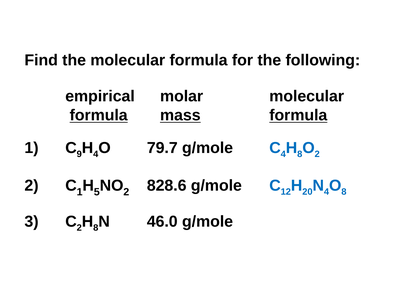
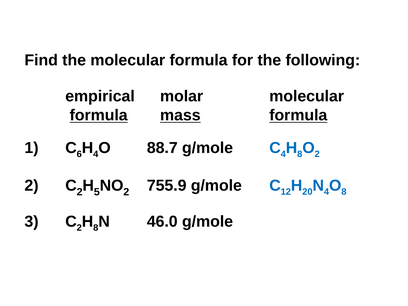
9: 9 -> 6 (79, 154)
79.7: 79.7 -> 88.7 (162, 148)
1: 1 -> 2 (80, 192)
828.6: 828.6 -> 755.9 (167, 186)
